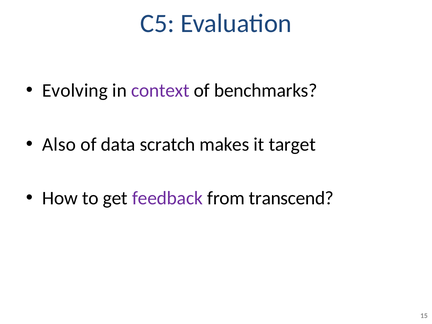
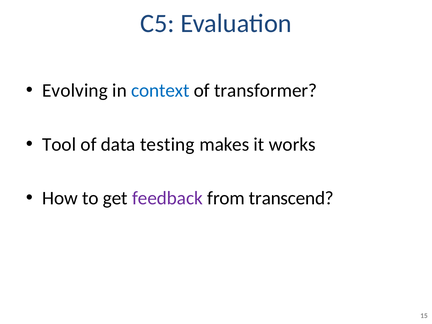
context colour: purple -> blue (160, 91)
benchmarks: benchmarks -> transformer (266, 91)
Also: Also -> Tool (59, 144)
scratch: scratch -> testing (167, 144)
target: target -> works (292, 144)
